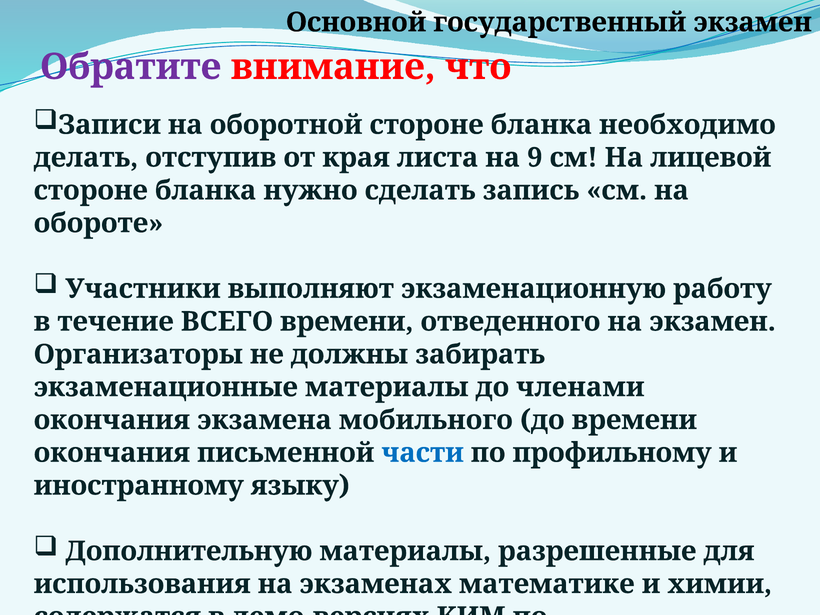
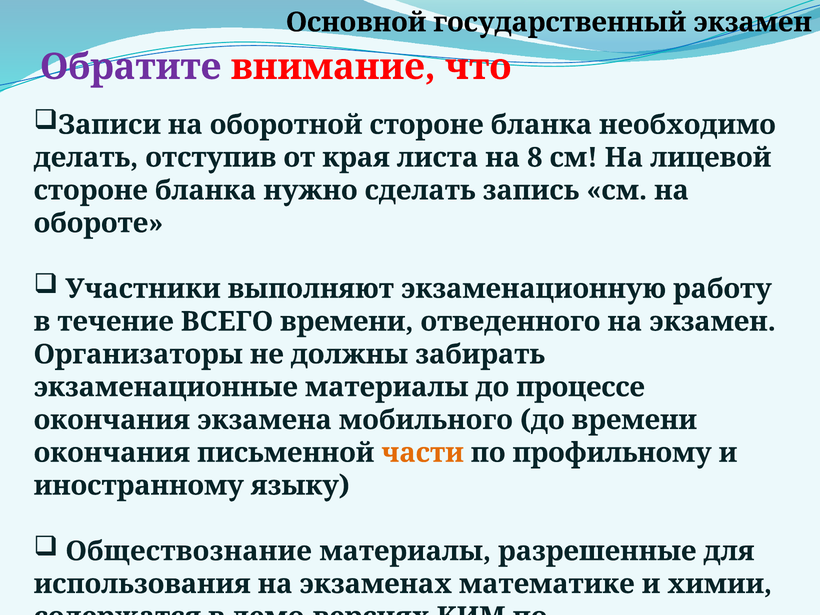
9: 9 -> 8 (535, 158)
членами: членами -> процессе (581, 387)
части colour: blue -> orange (423, 453)
Дополнительную: Дополнительную -> Обществознание (189, 551)
